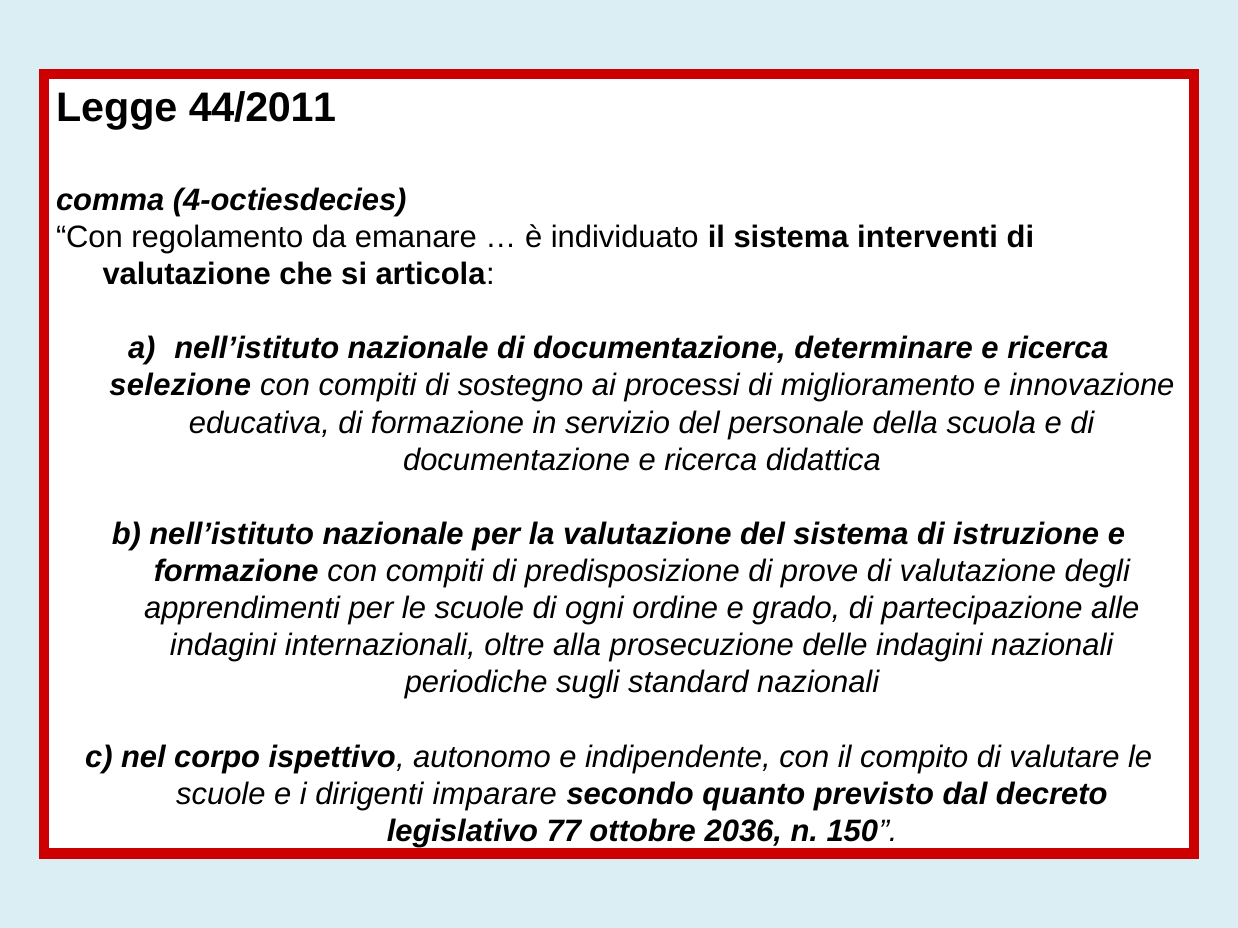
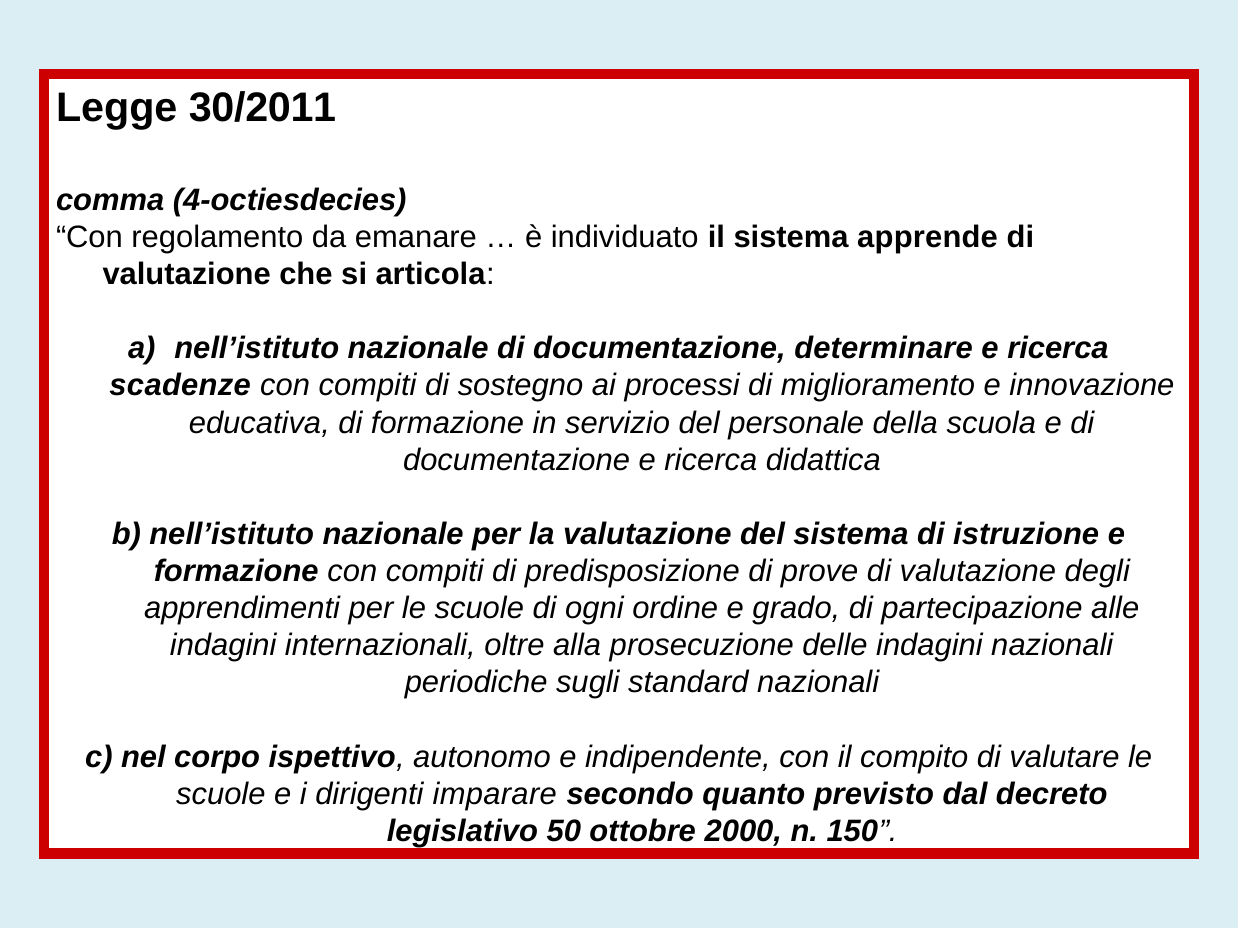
44/2011: 44/2011 -> 30/2011 (262, 108)
interventi: interventi -> apprende (928, 237)
selezione: selezione -> scadenze (180, 386)
77: 77 -> 50 (564, 832)
2036: 2036 -> 2000 (743, 832)
